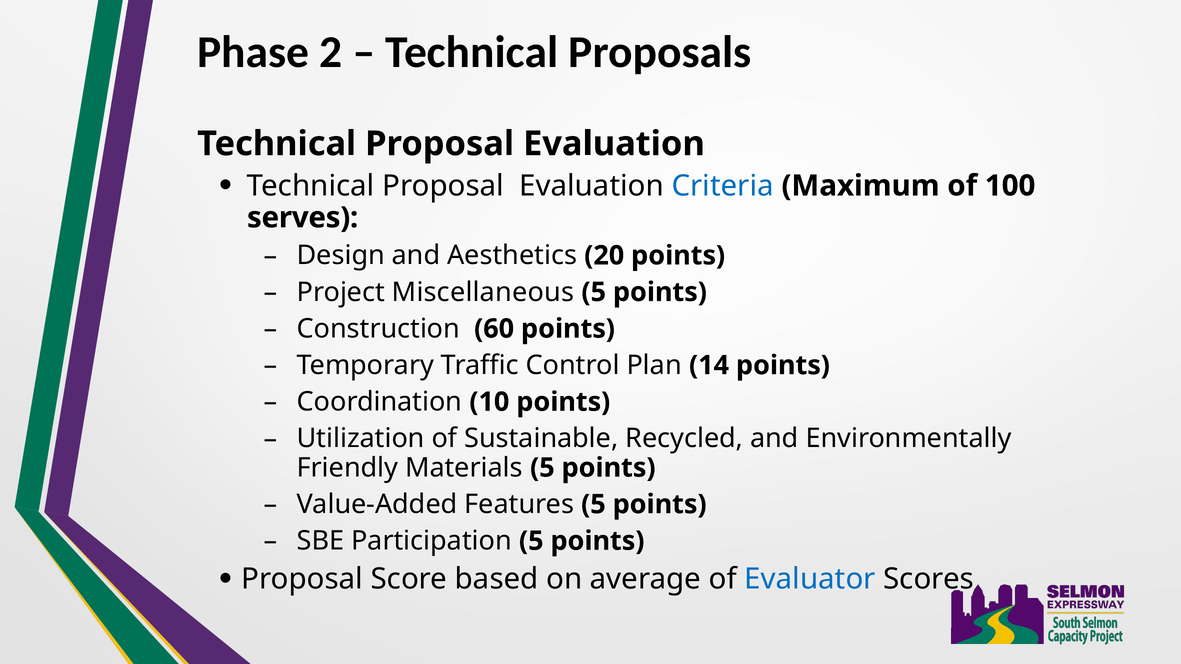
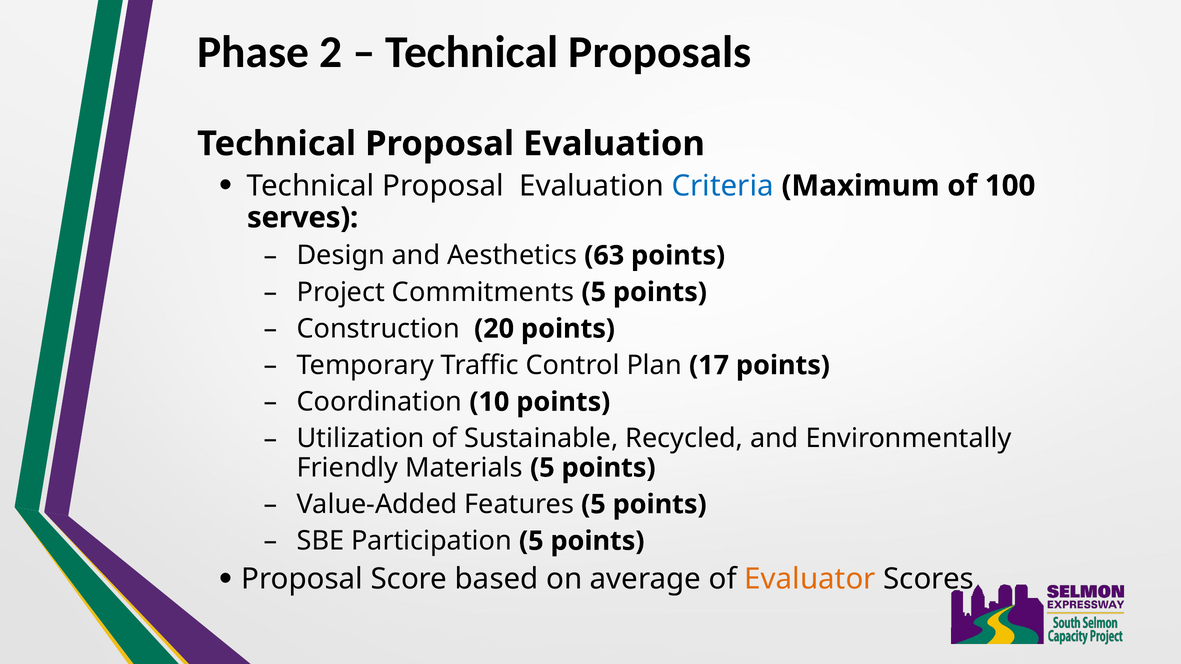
20: 20 -> 63 (604, 256)
Miscellaneous: Miscellaneous -> Commitments (483, 292)
60: 60 -> 20 (494, 329)
14: 14 -> 17 (709, 365)
Evaluator colour: blue -> orange (810, 579)
